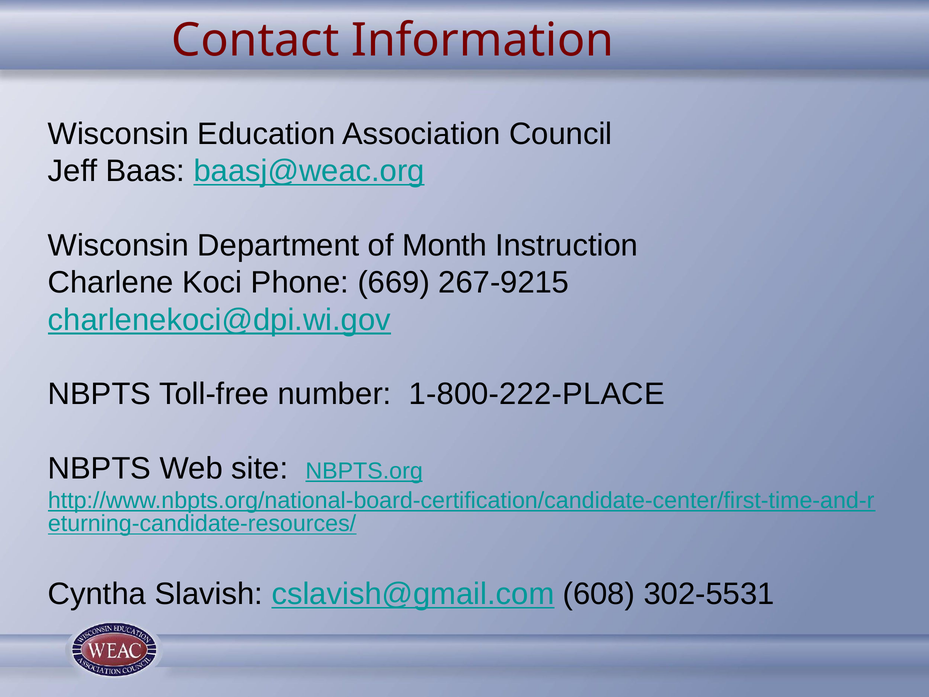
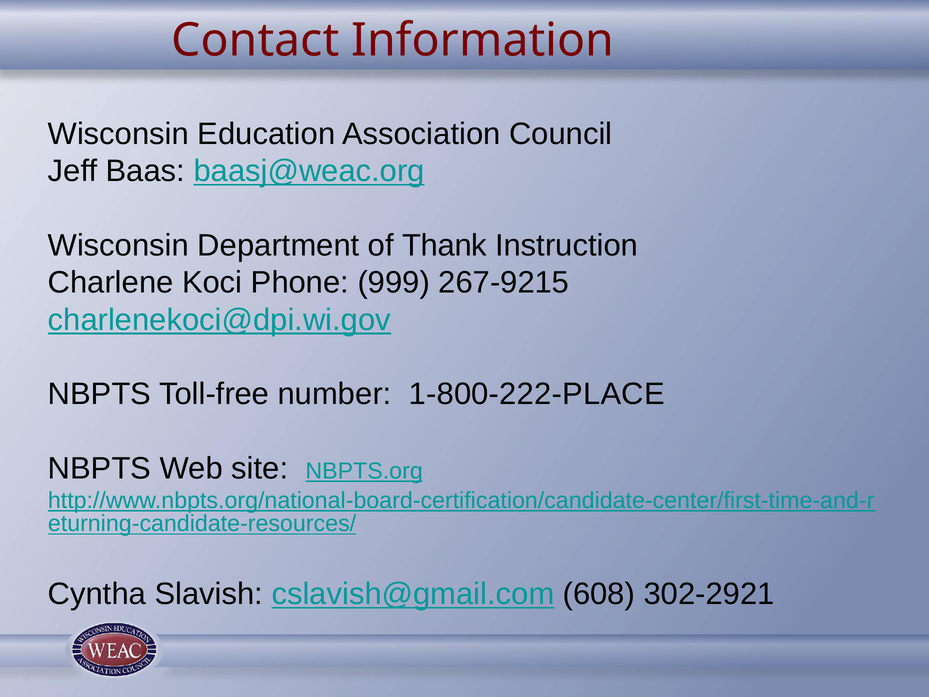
Month: Month -> Thank (445, 245)
669: 669 -> 999 (394, 283)
302-5531: 302-5531 -> 302-2921 (709, 594)
